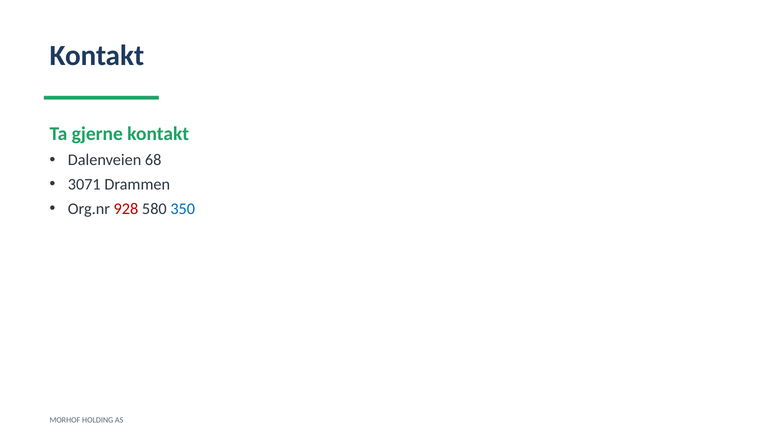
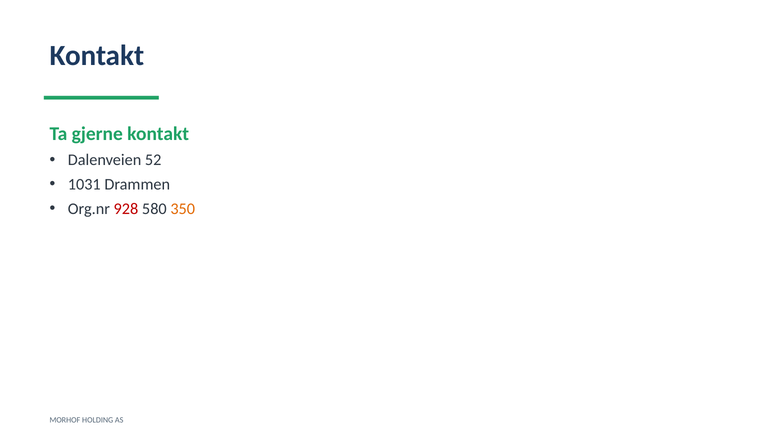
68: 68 -> 52 (153, 160)
3071: 3071 -> 1031 (84, 185)
350 colour: blue -> orange (183, 209)
